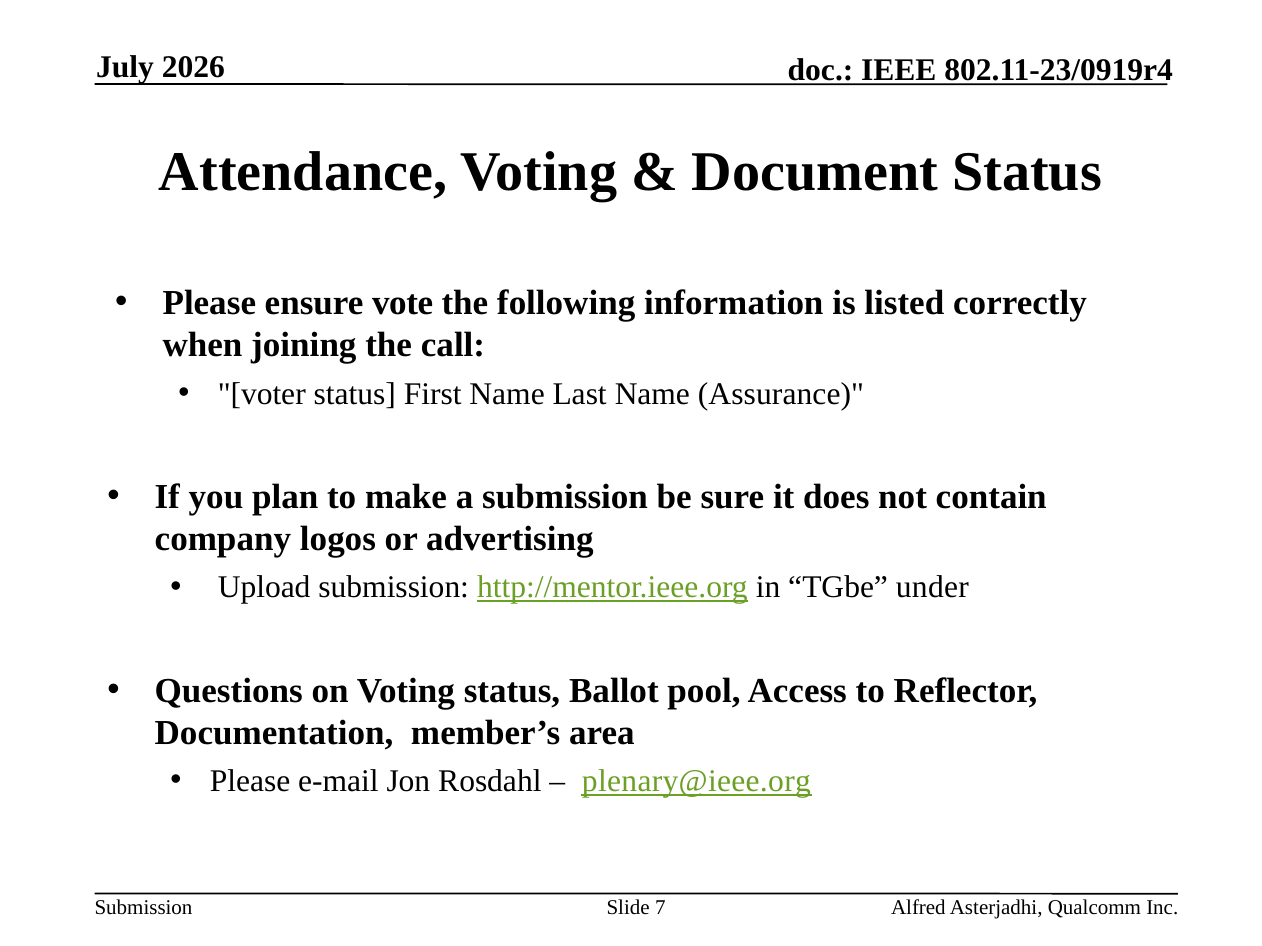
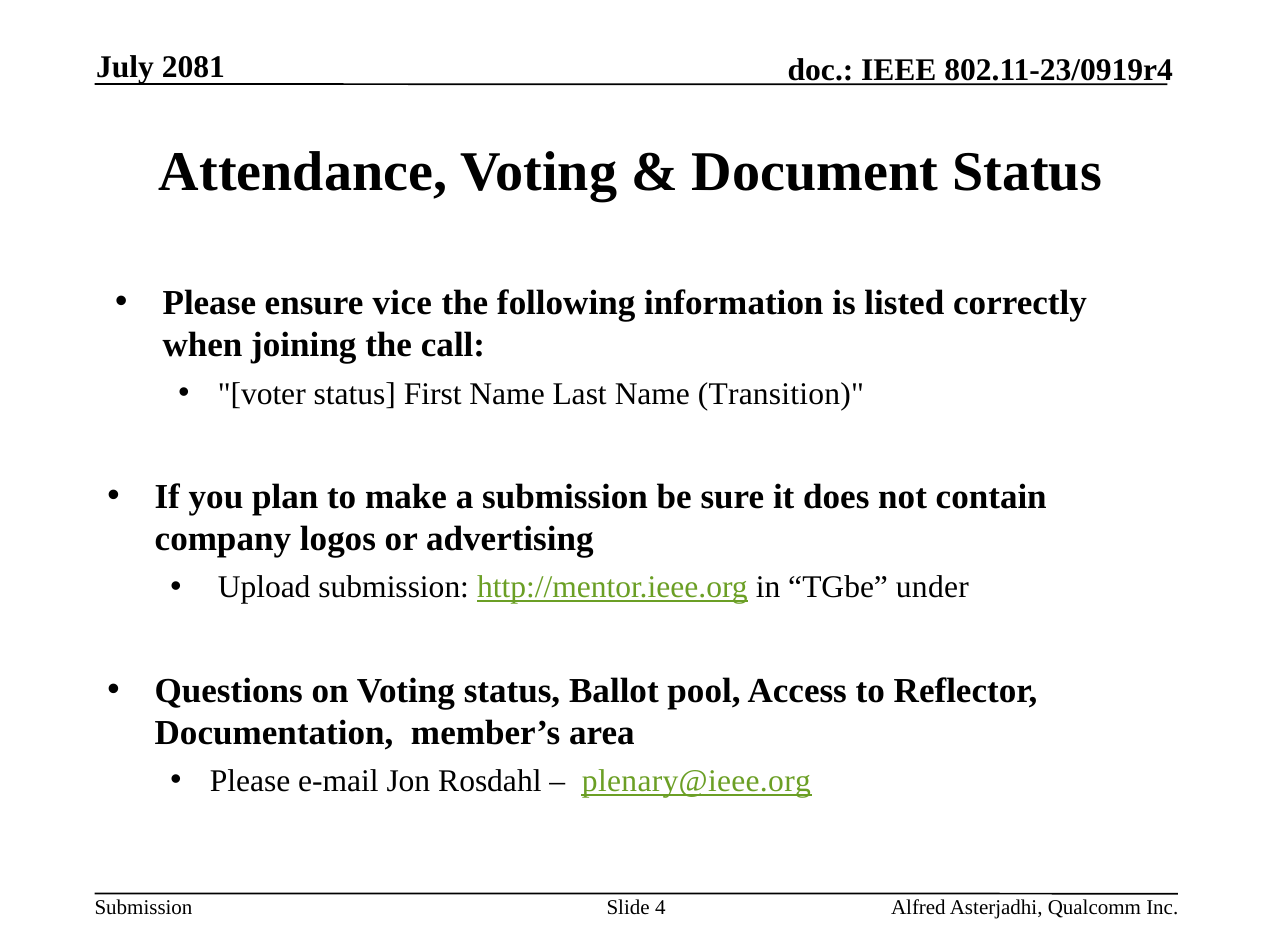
2026: 2026 -> 2081 (193, 67)
vote: vote -> vice (402, 303)
Assurance: Assurance -> Transition (781, 394)
7: 7 -> 4 (660, 908)
